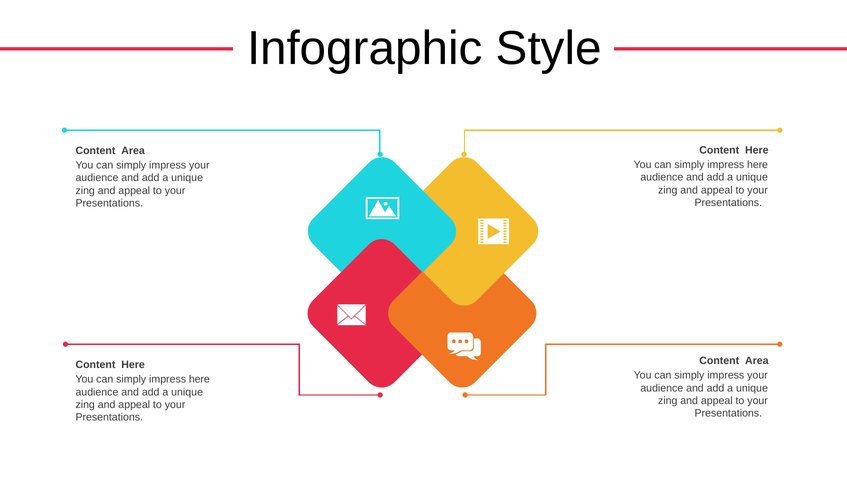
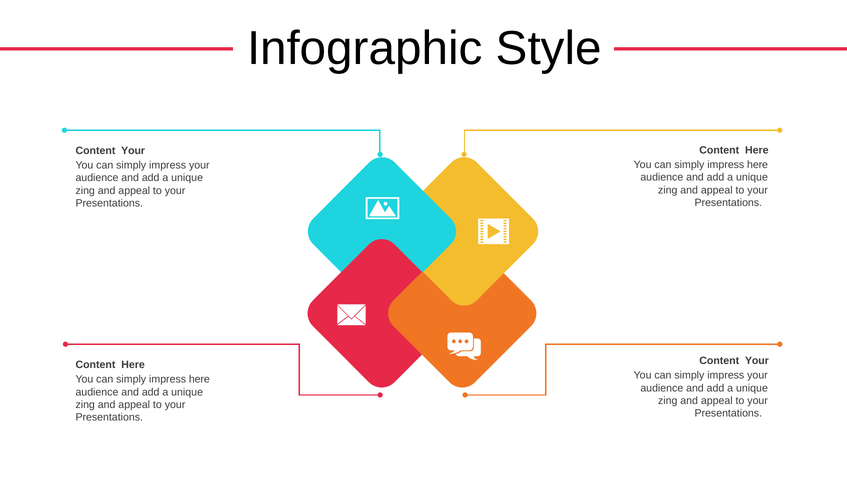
Area: Area -> Your (133, 151)
Area: Area -> Your (757, 360)
